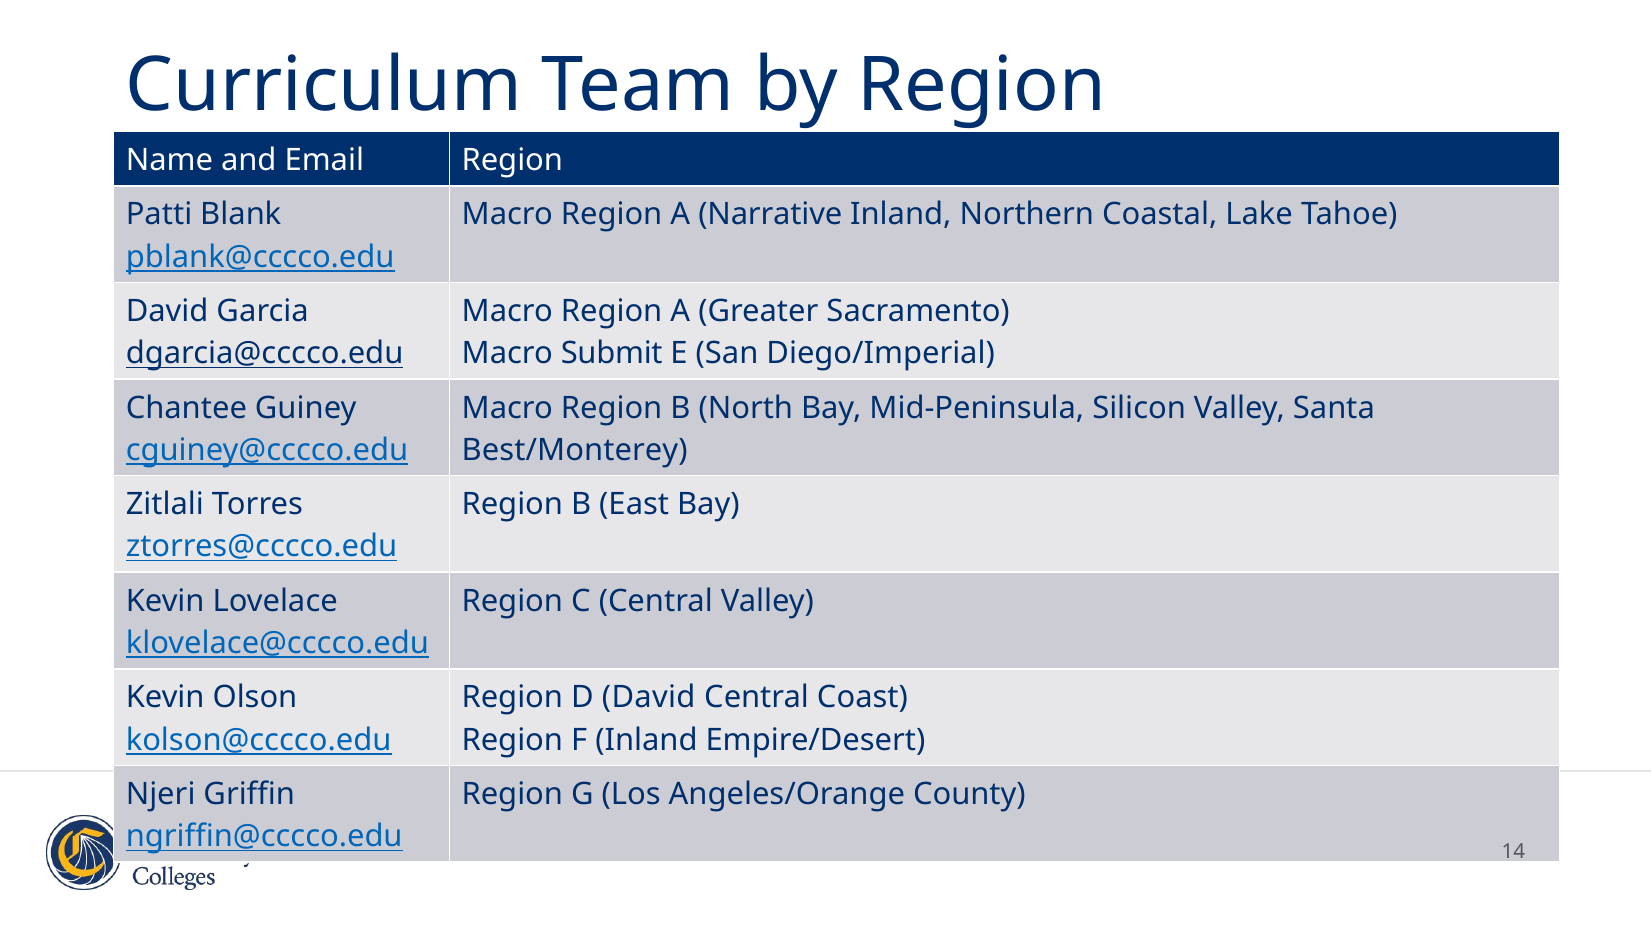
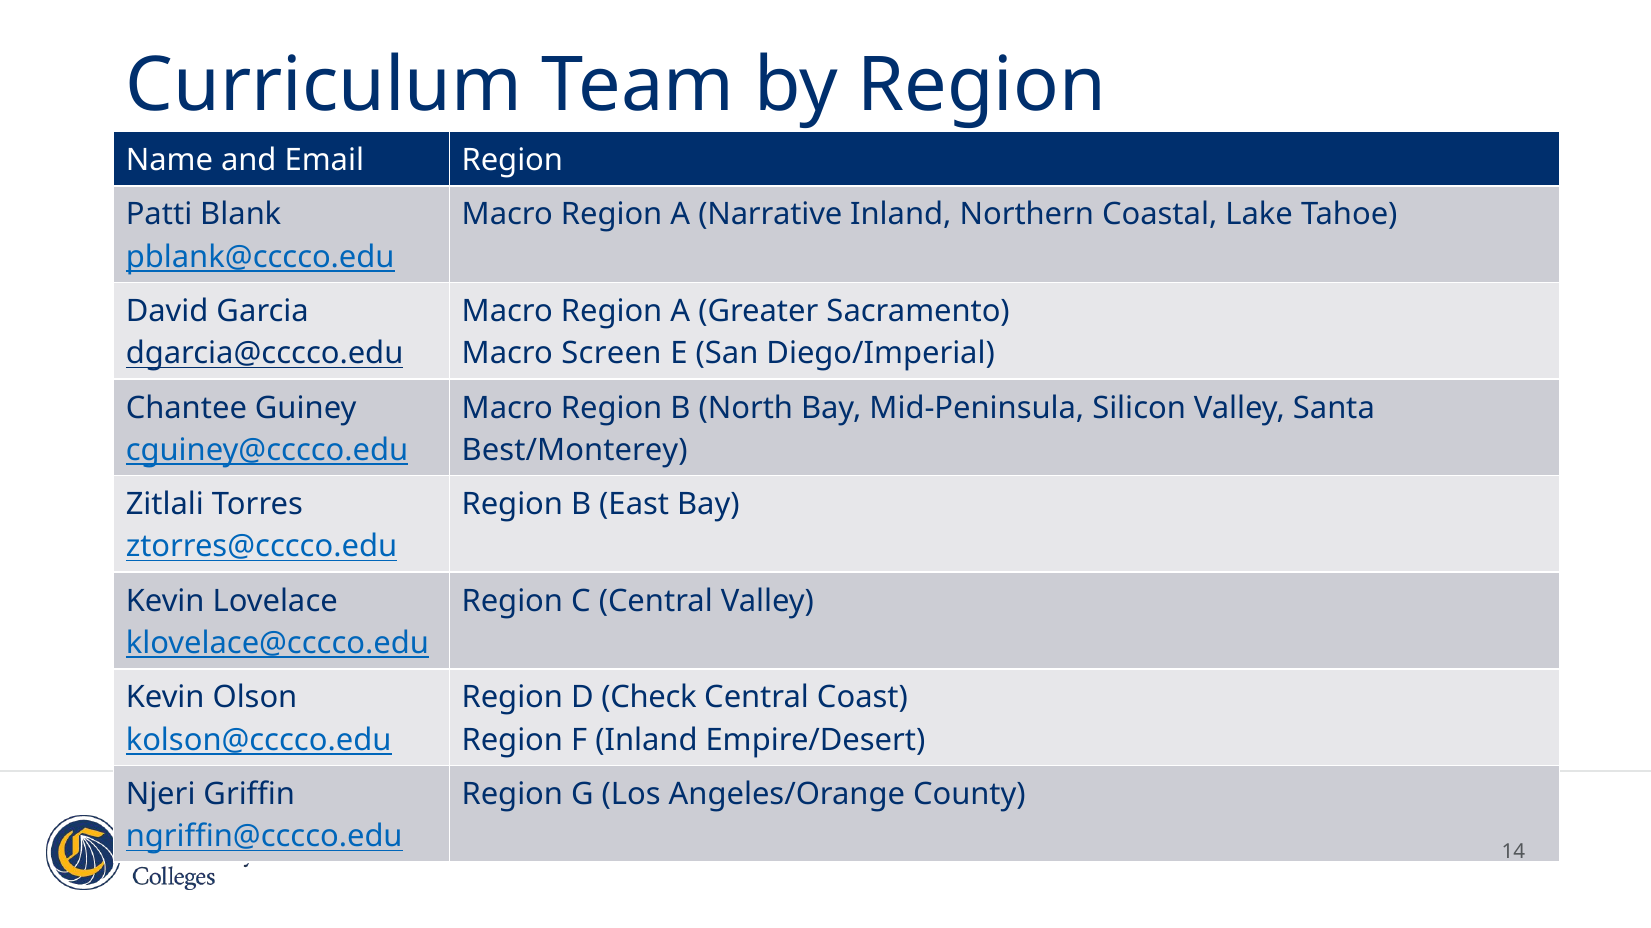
Submit: Submit -> Screen (611, 354)
D David: David -> Check (649, 698)
